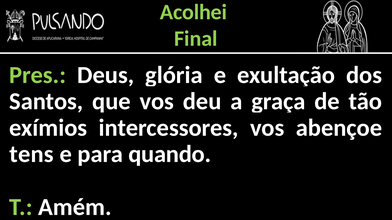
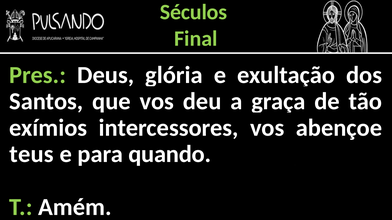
Acolhei: Acolhei -> Séculos (193, 12)
tens: tens -> teus (31, 154)
